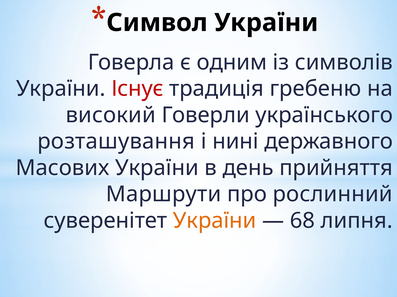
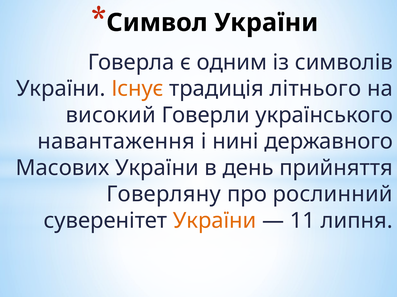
Існує colour: red -> orange (137, 89)
гребеню: гребеню -> літнього (315, 89)
розташування: розташування -> навантаження (116, 142)
Маршрути: Маршрути -> Говерляну (164, 195)
68: 68 -> 11 (302, 221)
